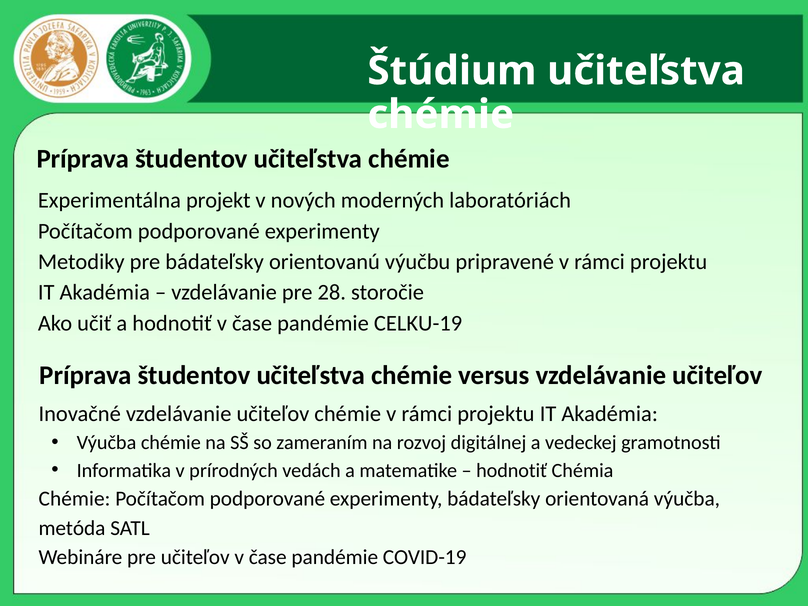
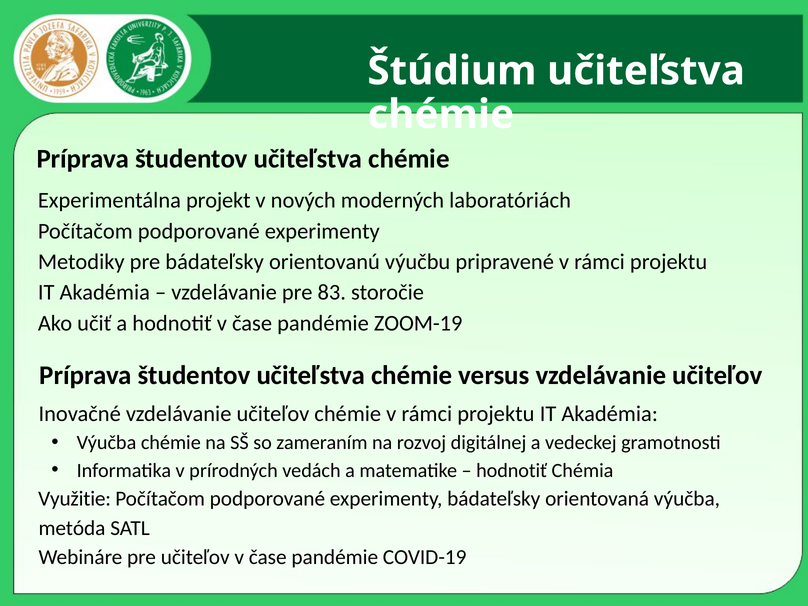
28: 28 -> 83 (332, 293)
CELKU-19: CELKU-19 -> ZOOM-19 (418, 323)
Chémie: Chémie -> Využitie (75, 499)
